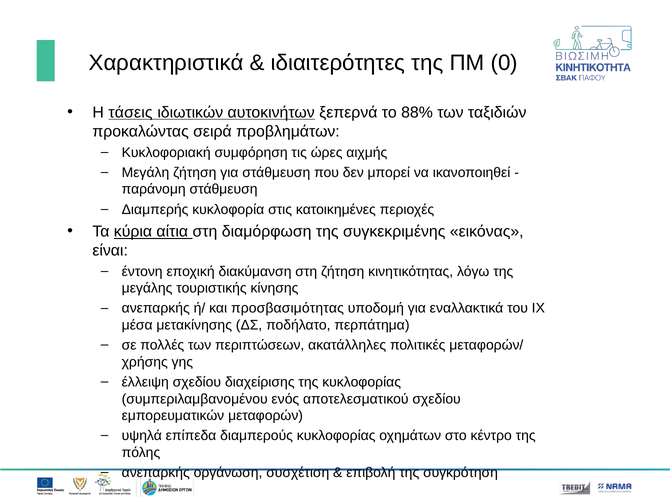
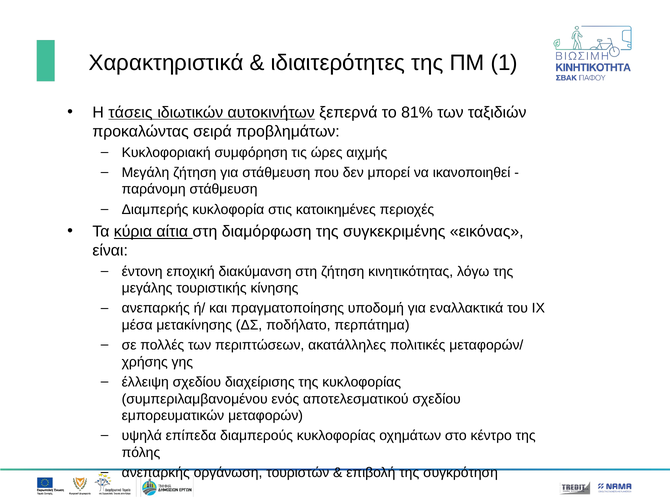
0: 0 -> 1 (504, 63)
88%: 88% -> 81% (417, 112)
προσβασιμότητας: προσβασιμότητας -> πραγματοποίησης (288, 308)
συσχέτιση: συσχέτιση -> τουριστών (298, 472)
